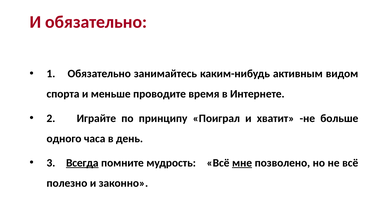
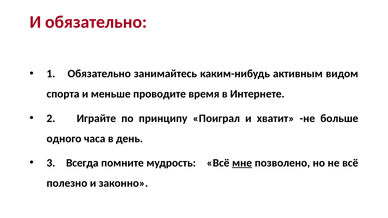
Всегда underline: present -> none (82, 163)
